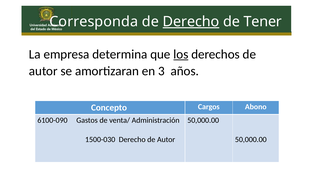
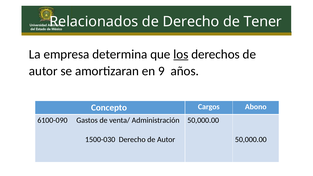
Corresponda: Corresponda -> Relacionados (94, 22)
Derecho underline: present -> none (191, 22)
3: 3 -> 9 (161, 71)
